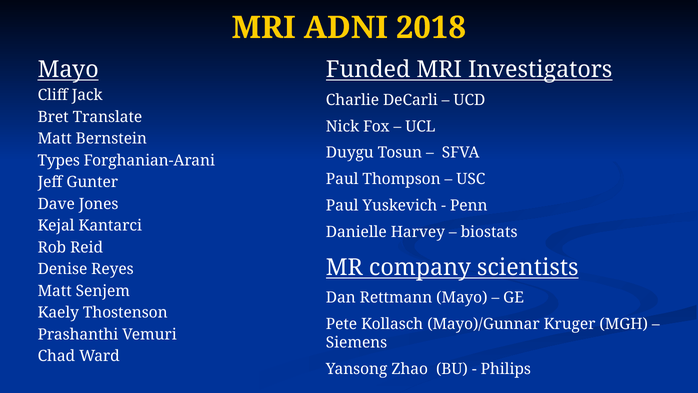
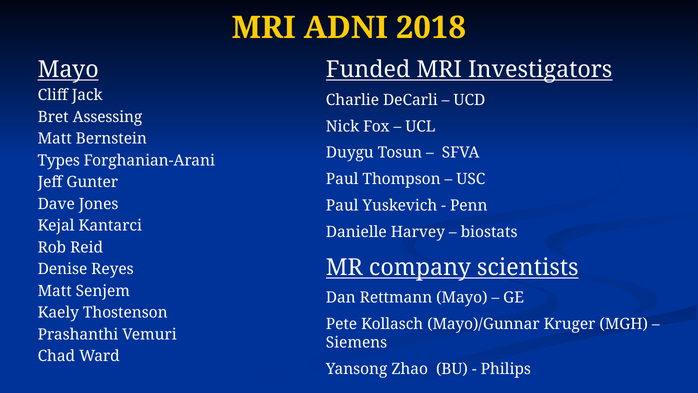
Translate: Translate -> Assessing (108, 117)
